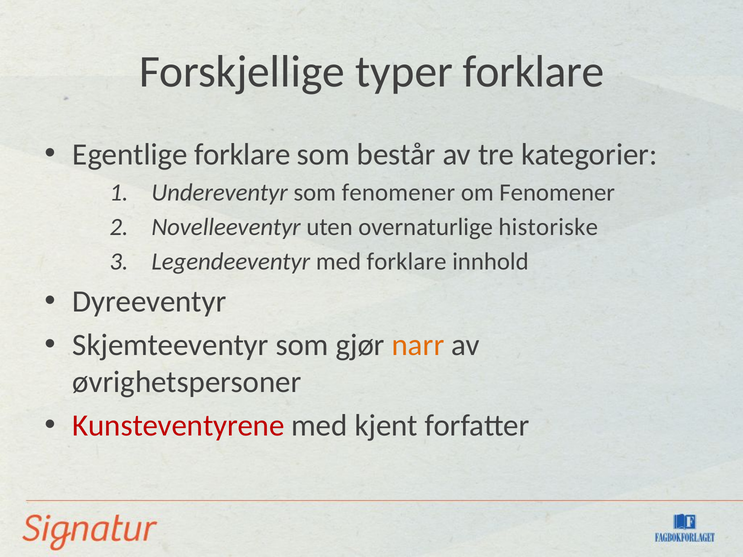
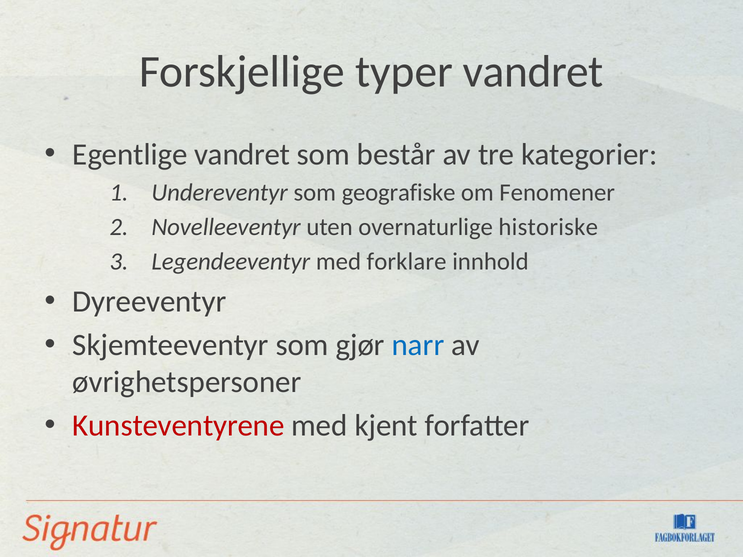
typer forklare: forklare -> vandret (533, 72)
Egentlige forklare: forklare -> vandret (242, 154)
som fenomener: fenomener -> geografiske (399, 192)
narr colour: orange -> blue (418, 345)
